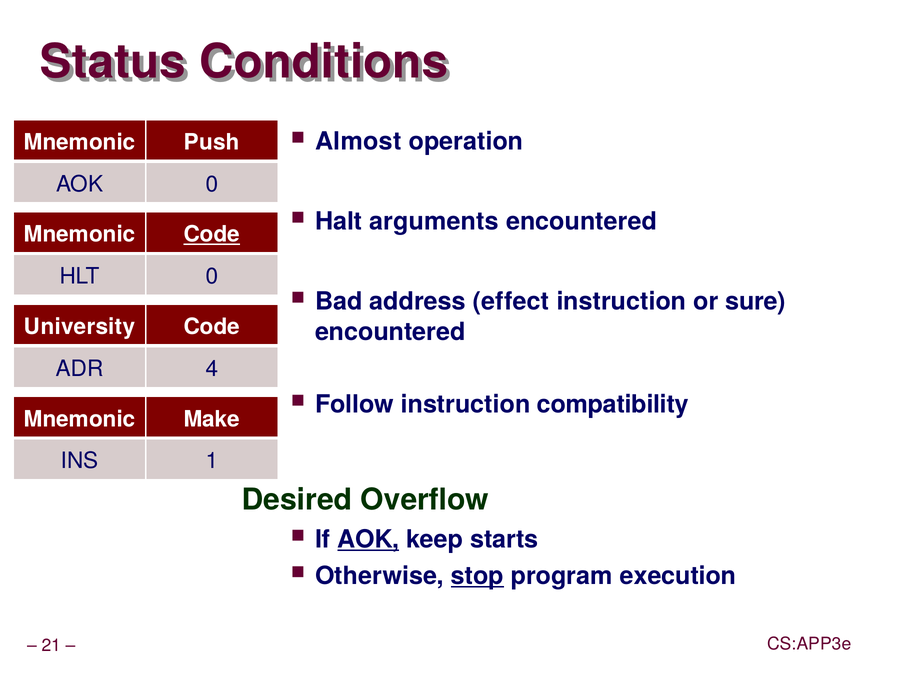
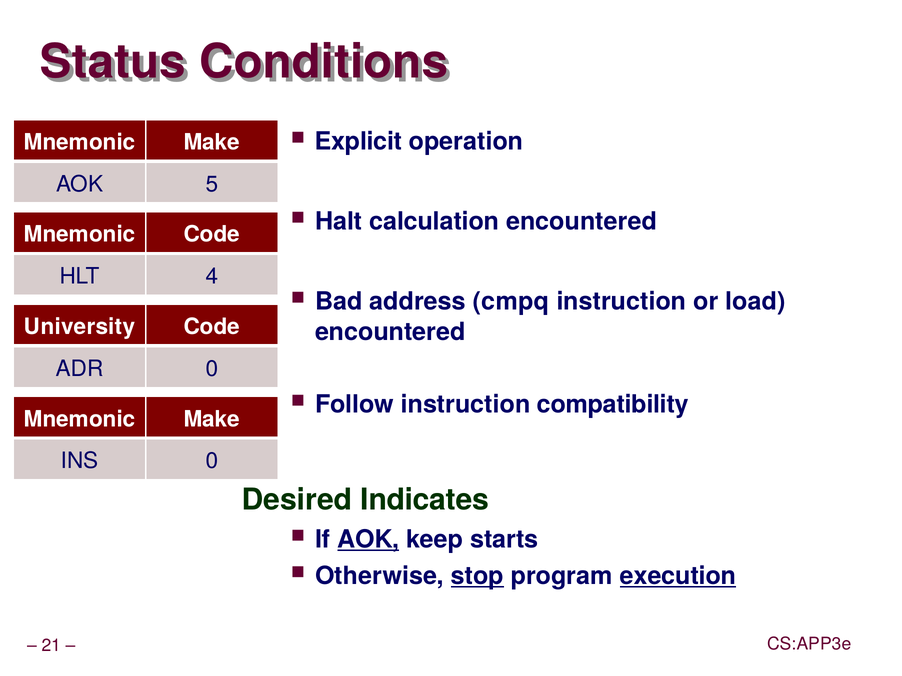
Almost: Almost -> Explicit (359, 142)
Push: Push -> Make (212, 142)
AOK 0: 0 -> 5 (212, 184)
arguments: arguments -> calculation (434, 222)
Code underline: present -> none (212, 235)
HLT 0: 0 -> 4 (212, 277)
effect: effect -> cmpq (511, 302)
sure: sure -> load (755, 302)
ADR 4: 4 -> 0 (212, 369)
INS 1: 1 -> 0 (212, 461)
Overflow: Overflow -> Indicates (425, 500)
execution underline: none -> present (678, 576)
